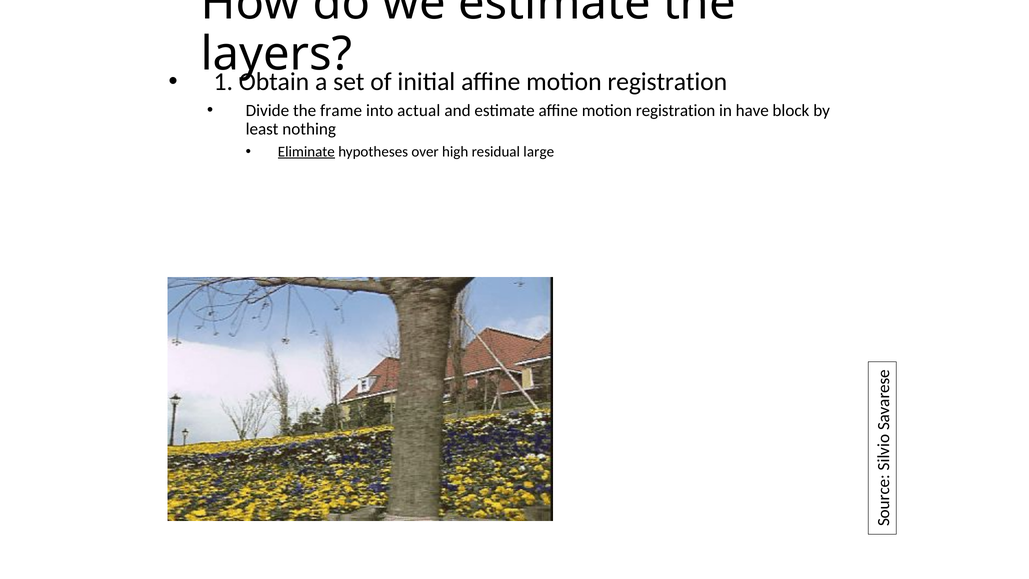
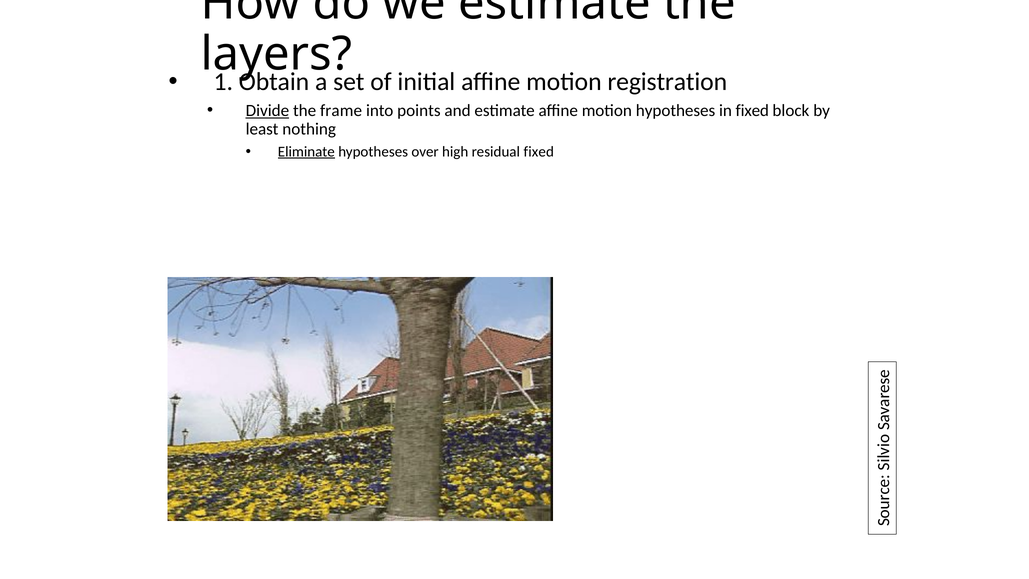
Divide underline: none -> present (267, 110)
actual: actual -> points (419, 110)
estimate affine motion registration: registration -> hypotheses (676, 110)
in have: have -> fixed (752, 110)
residual large: large -> fixed (539, 152)
